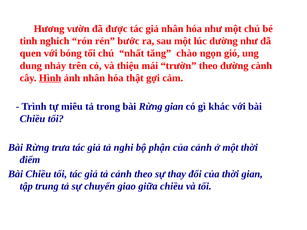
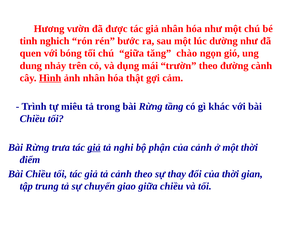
chú nhất: nhất -> giữa (132, 53)
thiệu: thiệu -> dụng (128, 66)
Rừng gian: gian -> tầng (174, 107)
giả underline: none -> present (94, 148)
